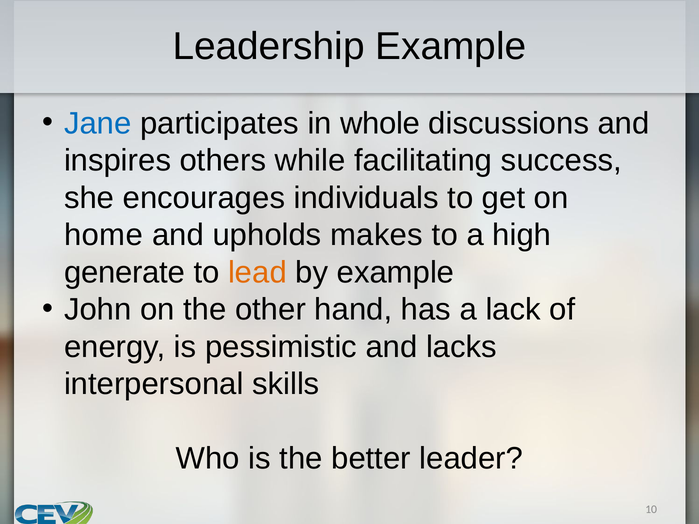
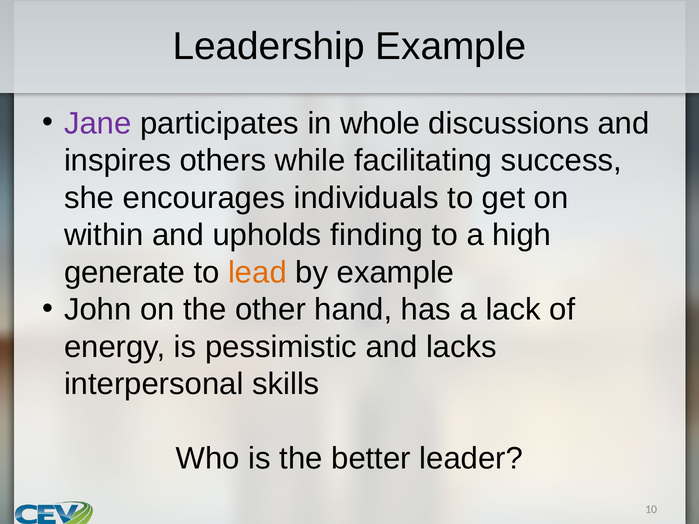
Jane colour: blue -> purple (98, 123)
home: home -> within (104, 235)
makes: makes -> finding (377, 235)
